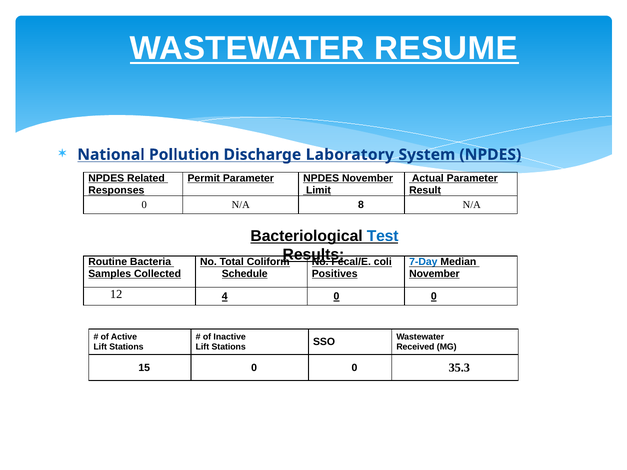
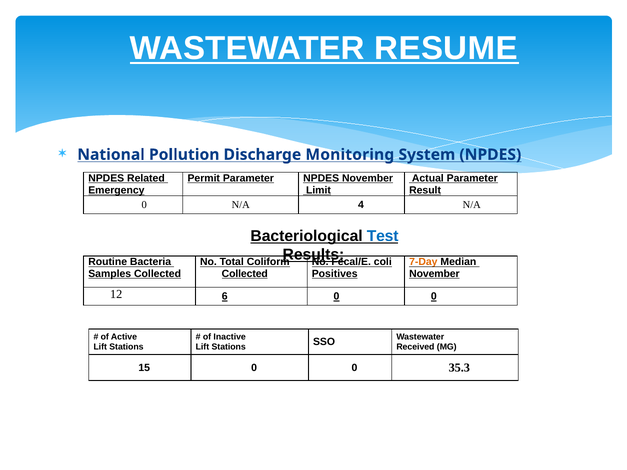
Laboratory: Laboratory -> Monitoring (350, 155)
Responses: Responses -> Emergency (116, 190)
8: 8 -> 4 (361, 205)
7-Day colour: blue -> orange (423, 262)
Schedule: Schedule -> Collected (245, 274)
4: 4 -> 6 (225, 297)
